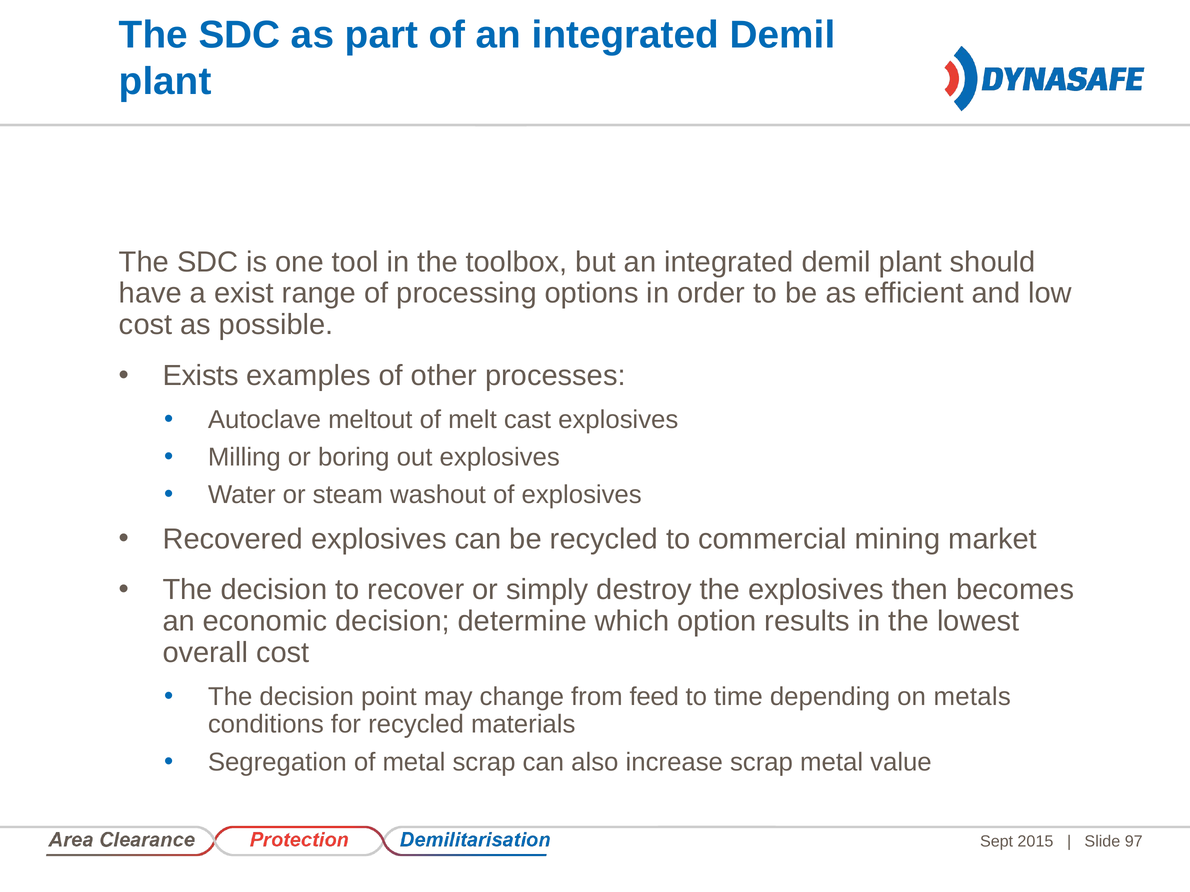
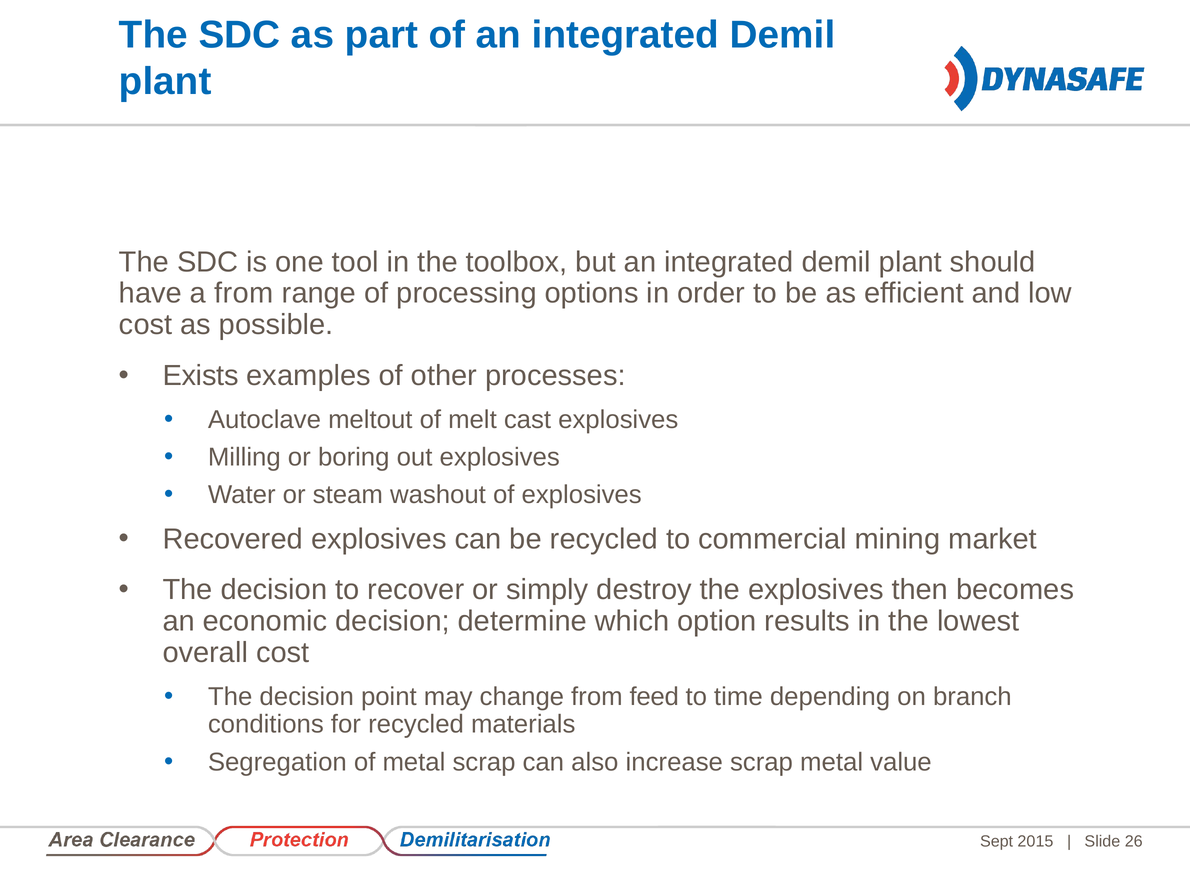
a exist: exist -> from (244, 294)
metals: metals -> branch (972, 697)
97: 97 -> 26 (1134, 842)
